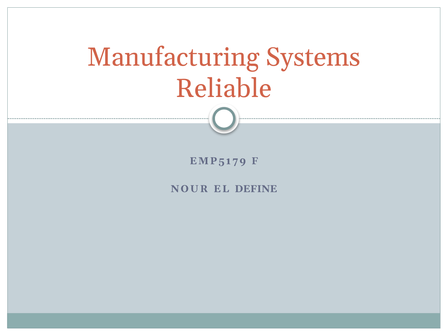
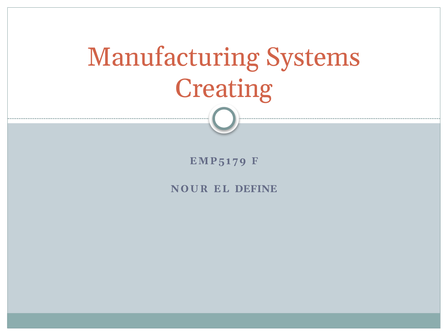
Reliable: Reliable -> Creating (224, 88)
